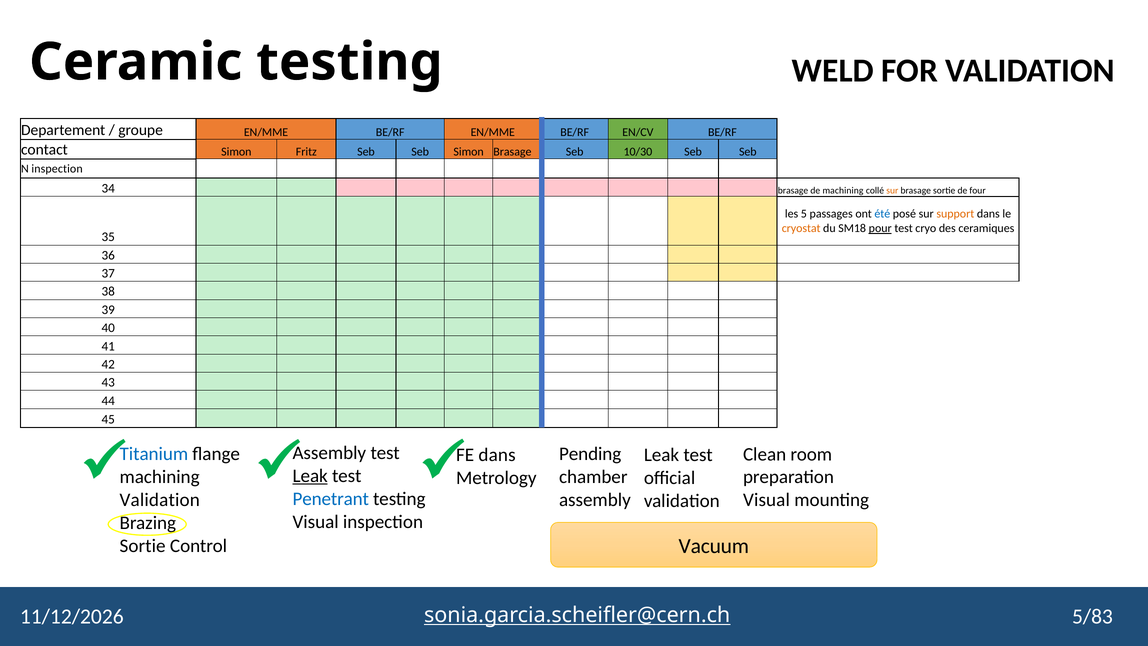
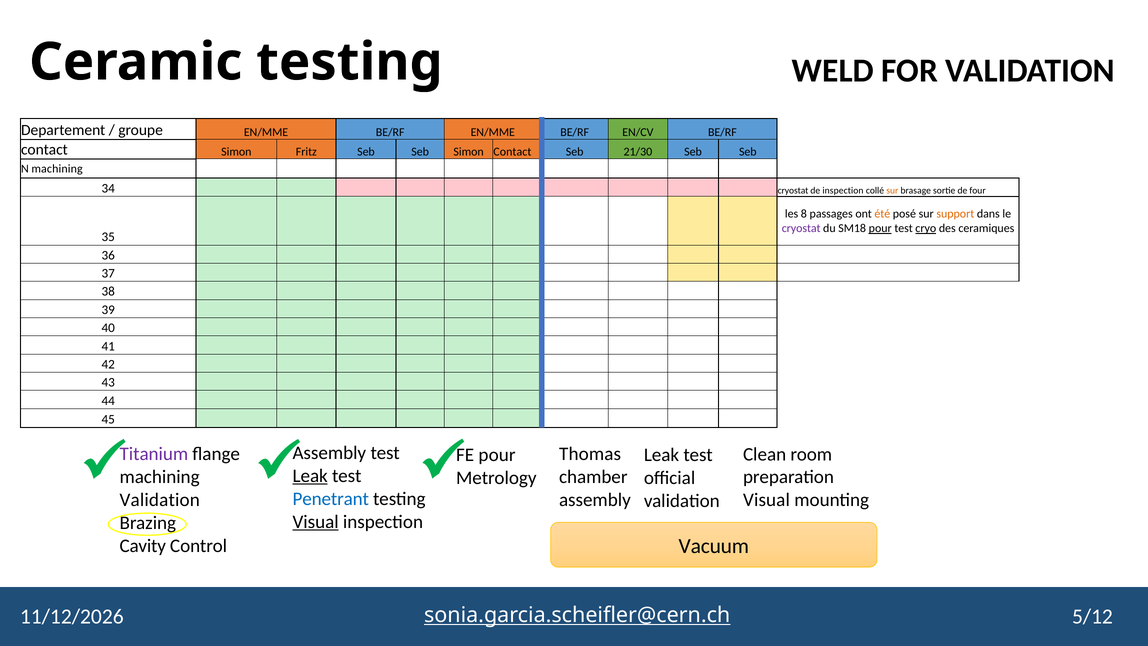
Simon Brasage: Brasage -> Contact (512, 152)
10/30: 10/30 -> 21/30 (638, 152)
N inspection: inspection -> machining (57, 169)
34 brasage: brasage -> cryostat (793, 191)
de machining: machining -> inspection (843, 191)
5: 5 -> 8 (804, 214)
été colour: blue -> orange (882, 214)
cryostat colour: orange -> purple (801, 228)
cryo underline: none -> present (926, 228)
Titanium colour: blue -> purple (154, 454)
Pending: Pending -> Thomas (590, 454)
dans: dans -> pour (497, 455)
Visual underline: none -> present (316, 522)
Sortie: Sortie -> Cavity (143, 546)
5/83: 5/83 -> 5/12 (1092, 617)
